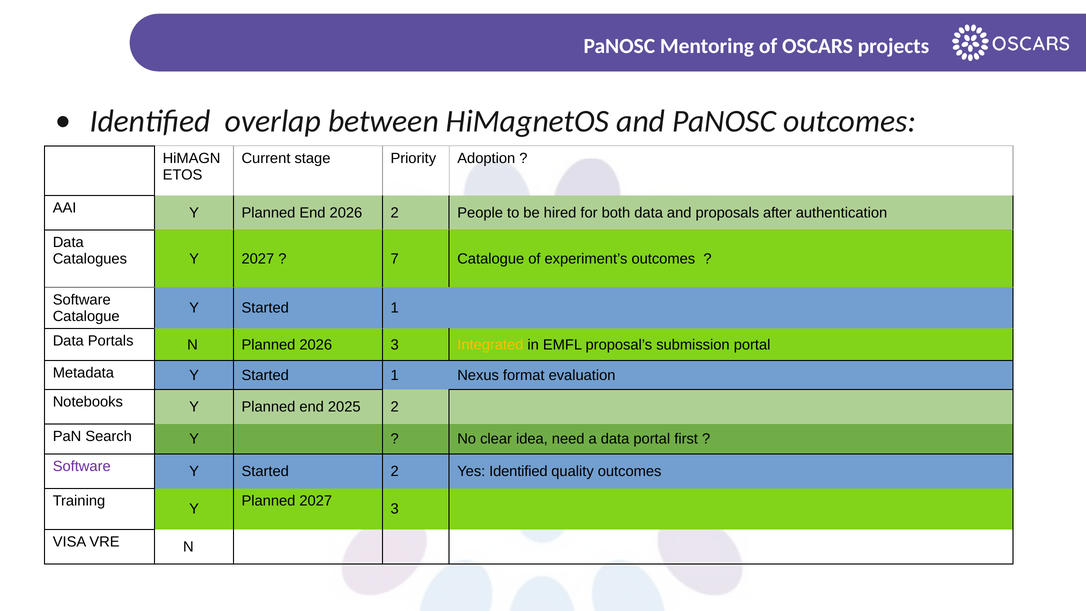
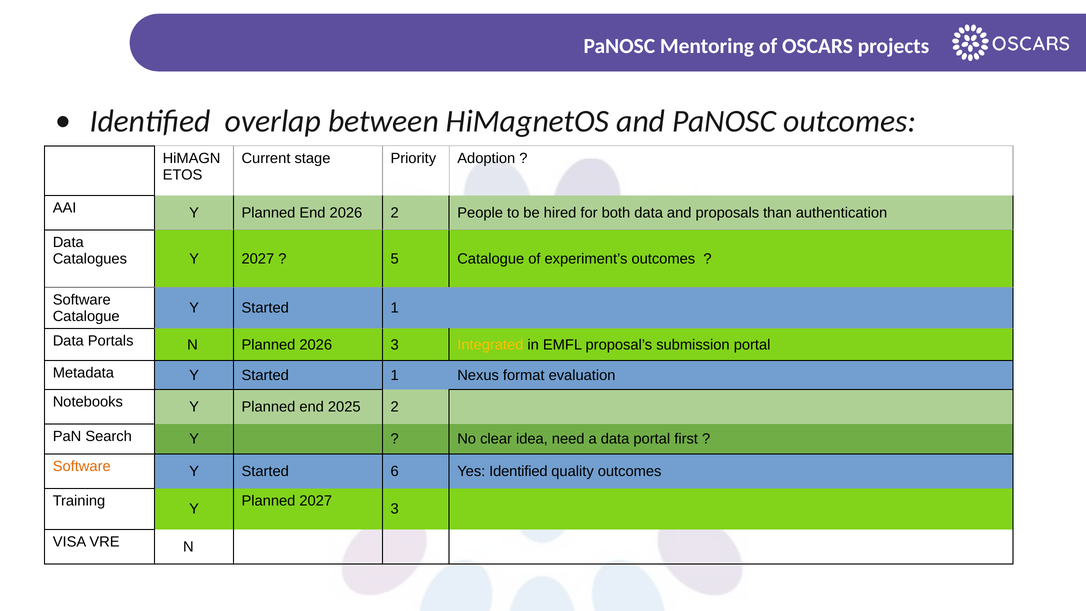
after: after -> than (777, 213)
7: 7 -> 5 (395, 259)
Software colour: purple -> orange (82, 466)
Started 2: 2 -> 6 (395, 471)
